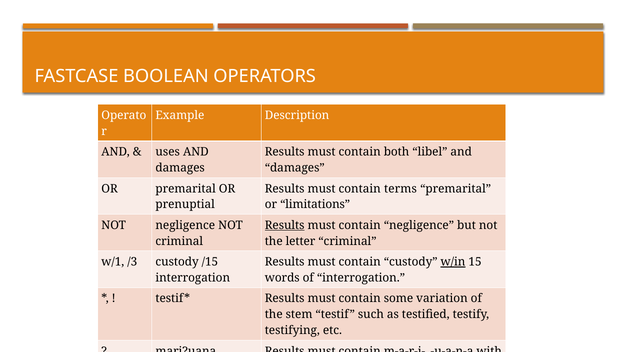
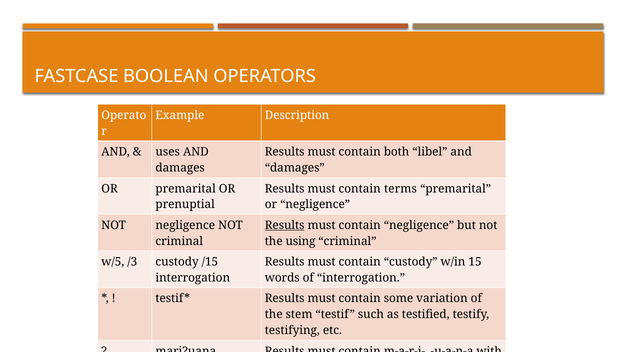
or limitations: limitations -> negligence (315, 205)
the letter: letter -> using (301, 241)
w/1: w/1 -> w/5 (113, 262)
w/in underline: present -> none (453, 262)
